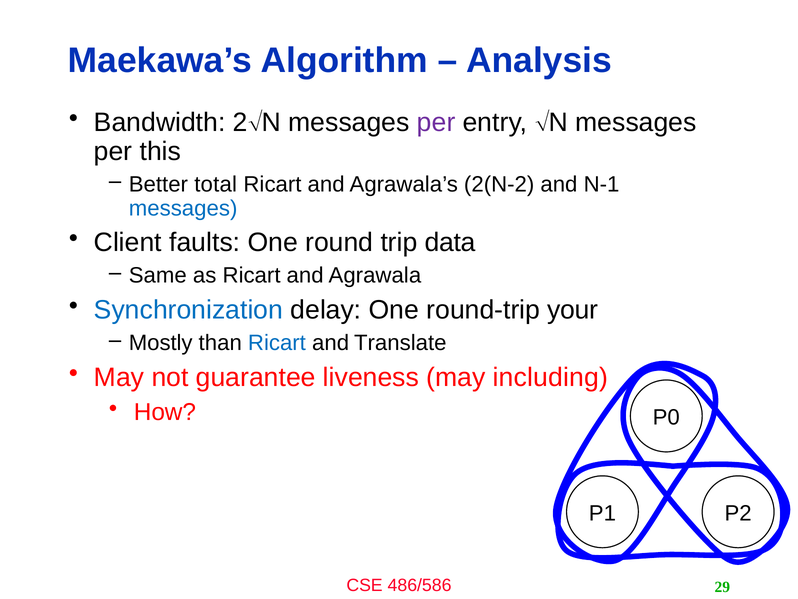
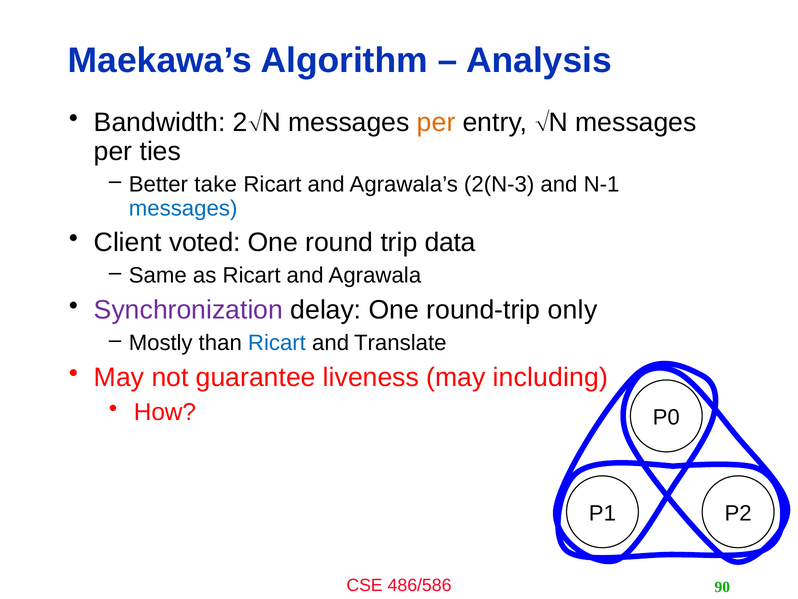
per colour: purple -> orange (436, 122)
this: this -> ties (160, 151)
total: total -> take (216, 184)
2(N-2: 2(N-2 -> 2(N-3 (499, 184)
faults: faults -> voted (205, 242)
Synchronization colour: blue -> purple (188, 310)
your: your -> only (573, 310)
29: 29 -> 90 (722, 587)
